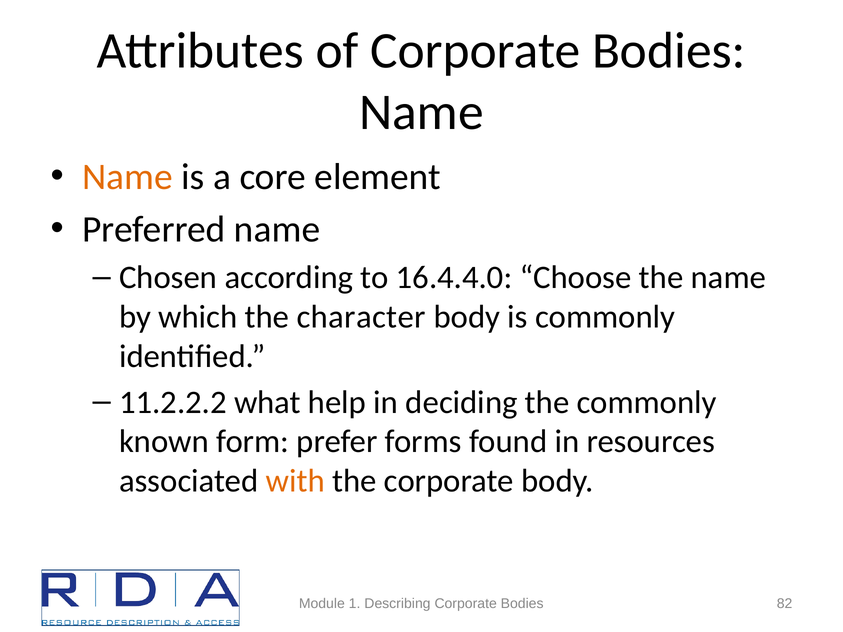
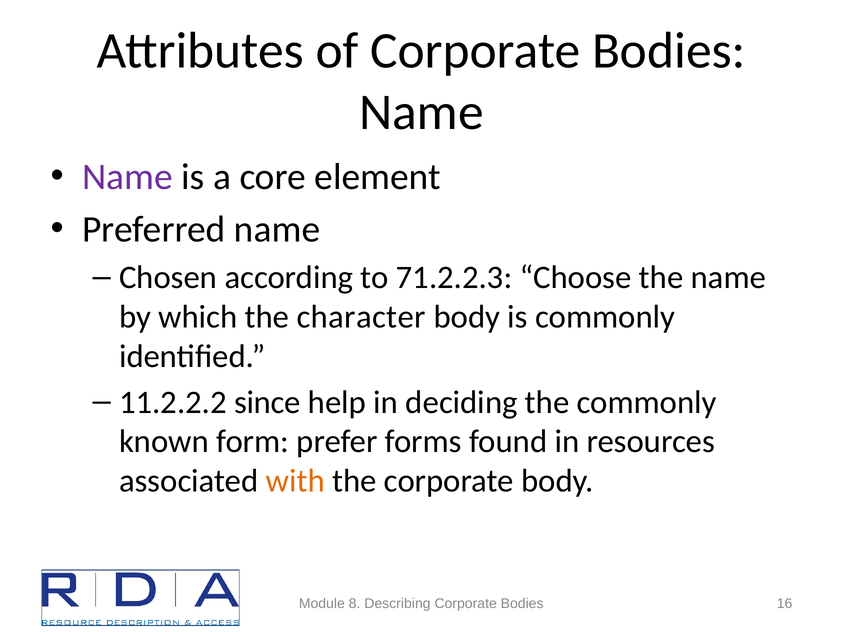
Name colour: orange -> purple (128, 177)
16.4.4.0: 16.4.4.0 -> 71.2.2.3 (454, 278)
what: what -> since (267, 402)
1: 1 -> 8 (355, 604)
82: 82 -> 16 (785, 604)
